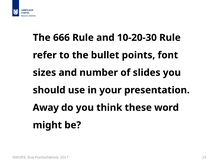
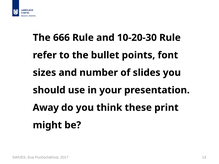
word: word -> print (166, 108)
